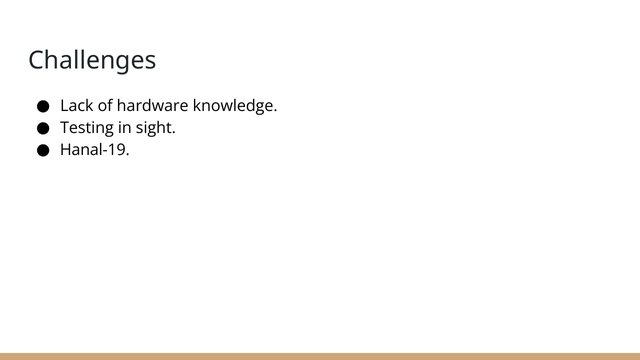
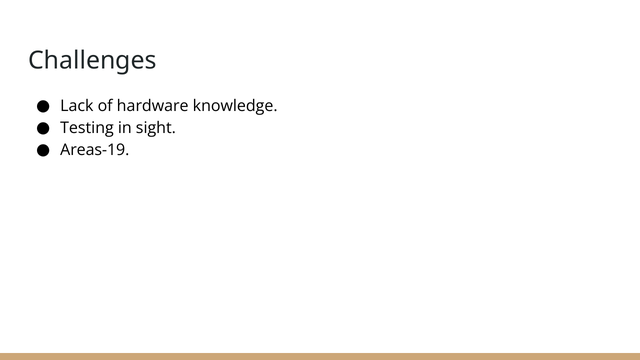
Hanal-19: Hanal-19 -> Areas-19 (95, 150)
